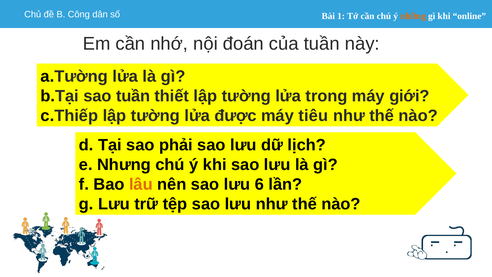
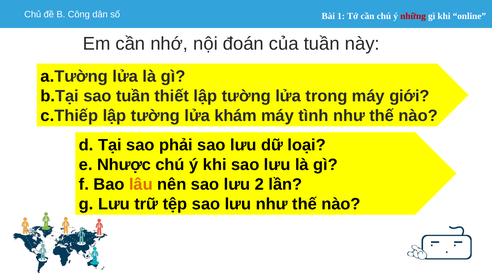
những colour: orange -> red (413, 16)
được: được -> khám (236, 116)
tiêu: tiêu -> tình (313, 116)
lịch: lịch -> loại (307, 145)
Nhưng: Nhưng -> Nhược (124, 165)
6: 6 -> 2 (259, 184)
